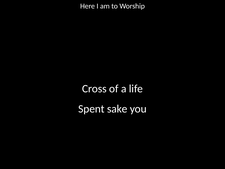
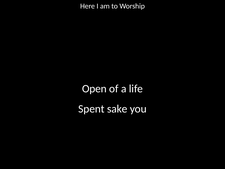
Cross: Cross -> Open (94, 89)
